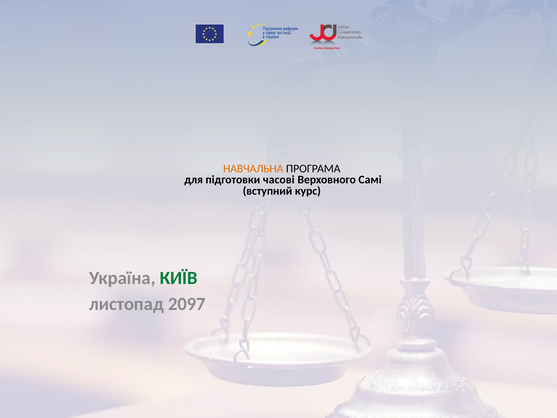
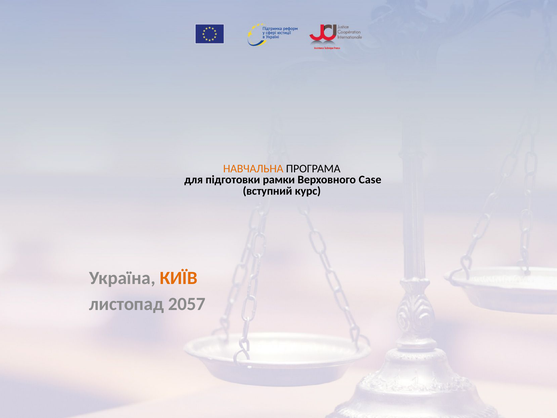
часові: часові -> рамки (279, 180)
Самі: Самі -> Case (370, 180)
КИЇВ colour: green -> orange (179, 278)
2097: 2097 -> 2057 (187, 304)
